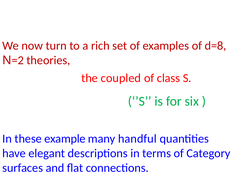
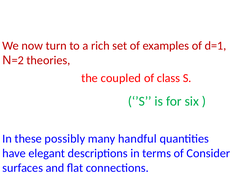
d=8: d=8 -> d=1 (215, 46)
example: example -> possibly (65, 139)
Category: Category -> Consider (208, 154)
